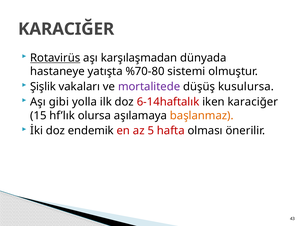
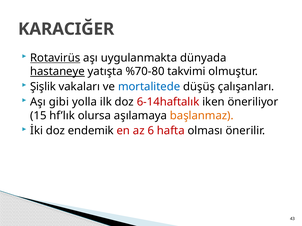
karşılaşmadan: karşılaşmadan -> uygulanmakta (139, 58)
hastaneye underline: none -> present (57, 72)
sistemi: sistemi -> takvimi (186, 72)
mortalitede colour: purple -> blue (149, 87)
kusulursa: kusulursa -> çalışanları (246, 87)
iken karaciğer: karaciğer -> öneriliyor (253, 102)
5: 5 -> 6 (151, 131)
